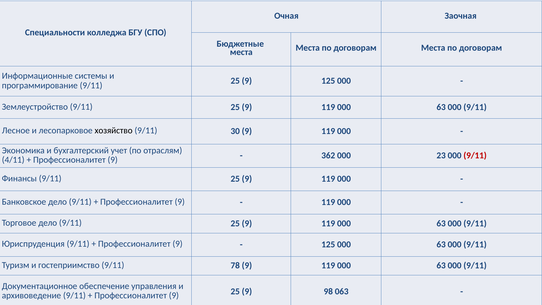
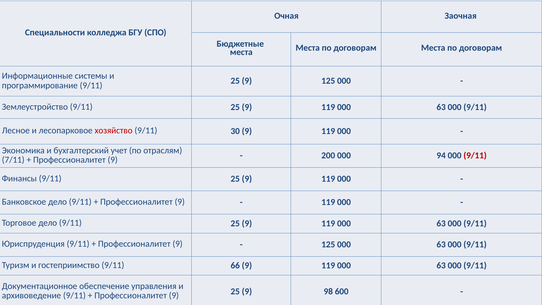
хозяйство colour: black -> red (114, 131)
4/11: 4/11 -> 7/11 (13, 160)
362: 362 -> 200 (328, 156)
23: 23 -> 94 (441, 156)
78: 78 -> 66 (235, 265)
063: 063 -> 600 (342, 291)
